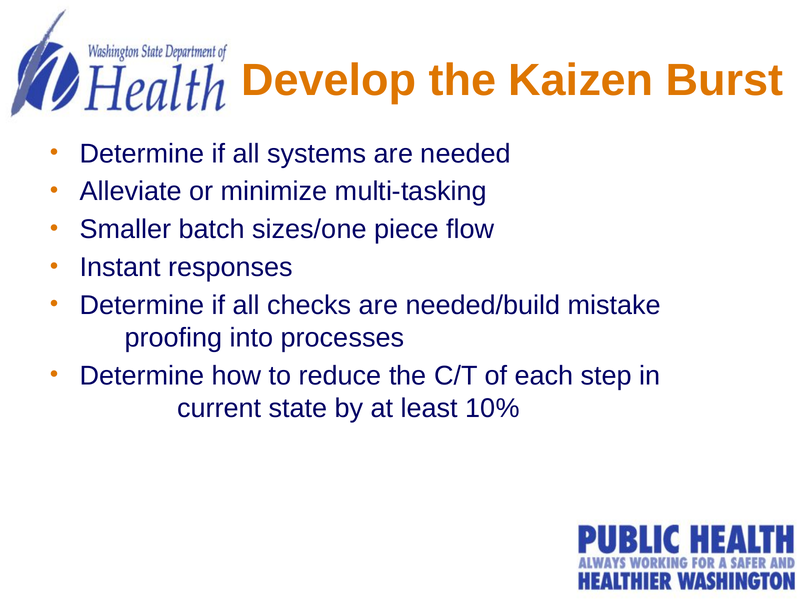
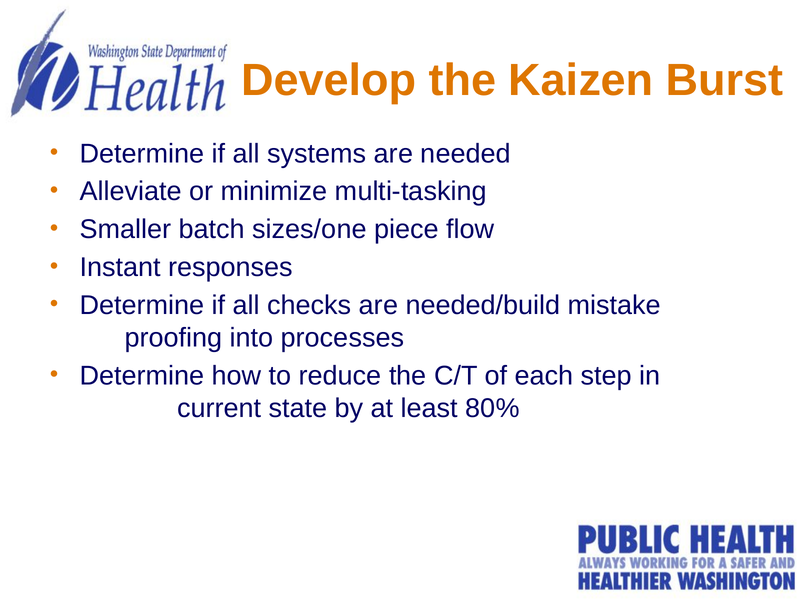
10%: 10% -> 80% (492, 408)
